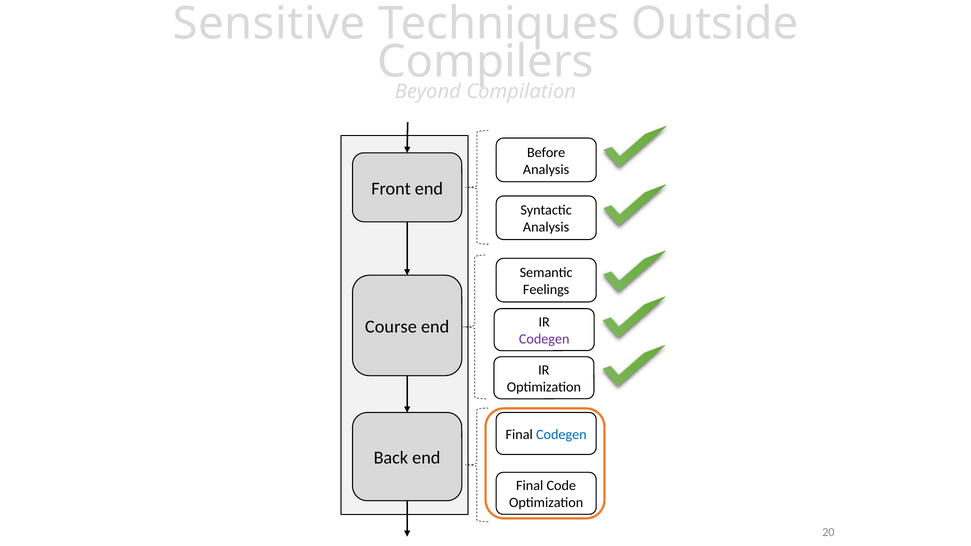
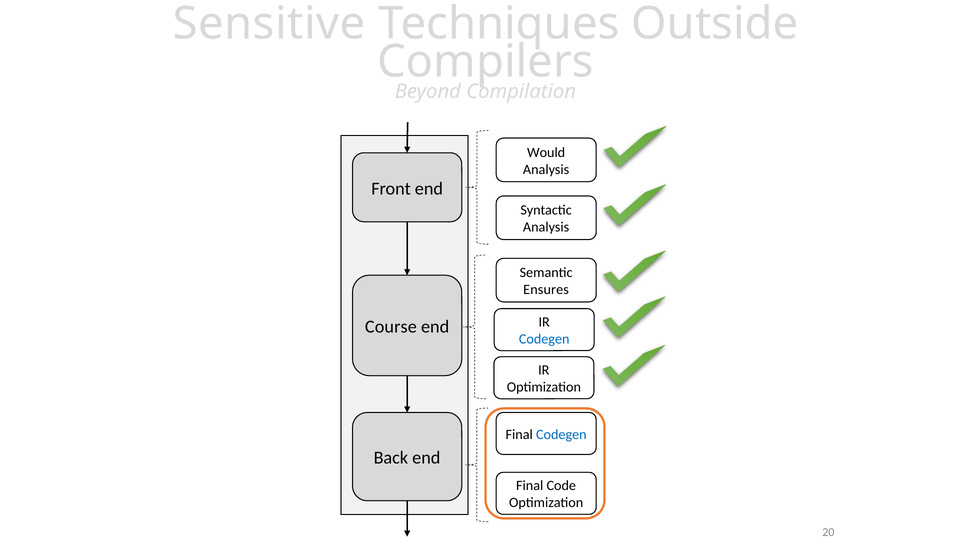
Before: Before -> Would (546, 152)
Feelings: Feelings -> Ensures (546, 290)
Codegen colour: purple -> blue (544, 339)
